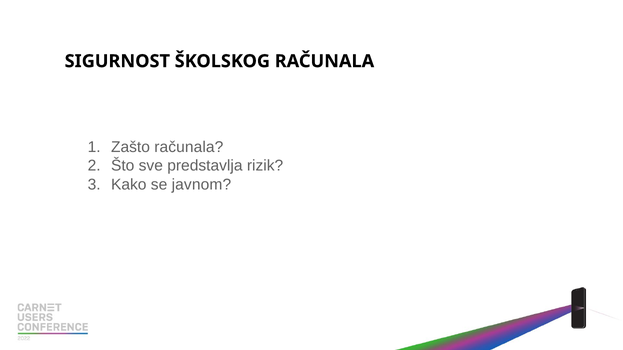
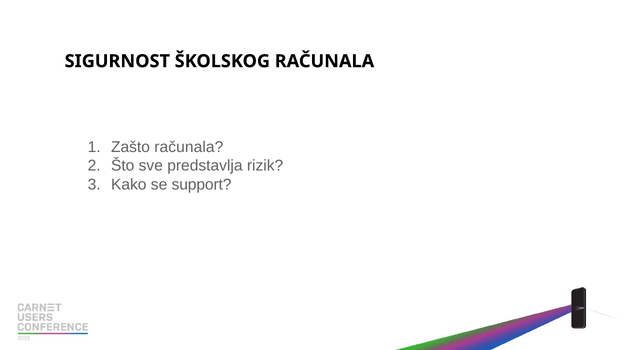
javnom: javnom -> support (202, 185)
